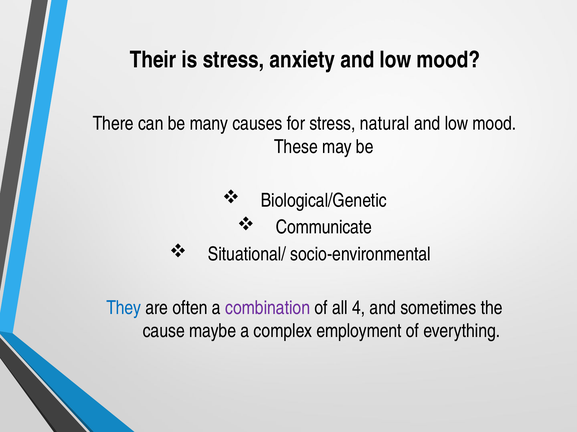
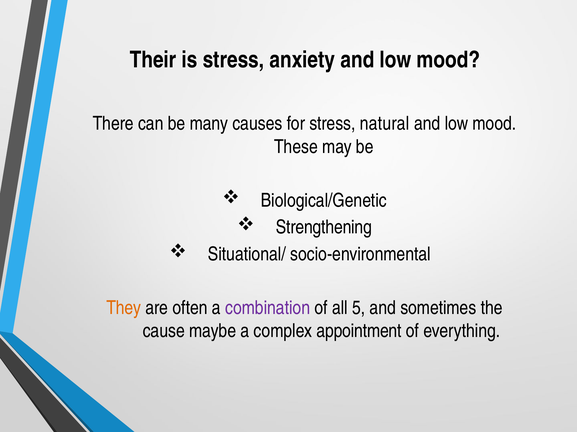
Communicate: Communicate -> Strengthening (324, 228)
They colour: blue -> orange (124, 308)
4: 4 -> 5 (359, 308)
employment: employment -> appointment (359, 331)
